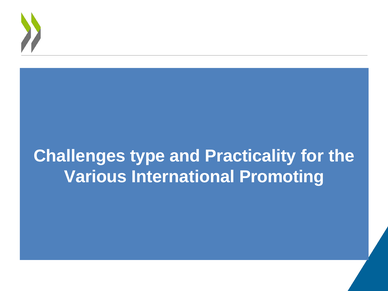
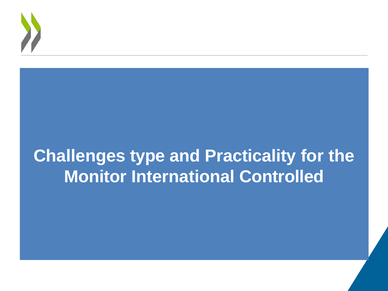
Various: Various -> Monitor (95, 177)
Promoting: Promoting -> Controlled (282, 177)
